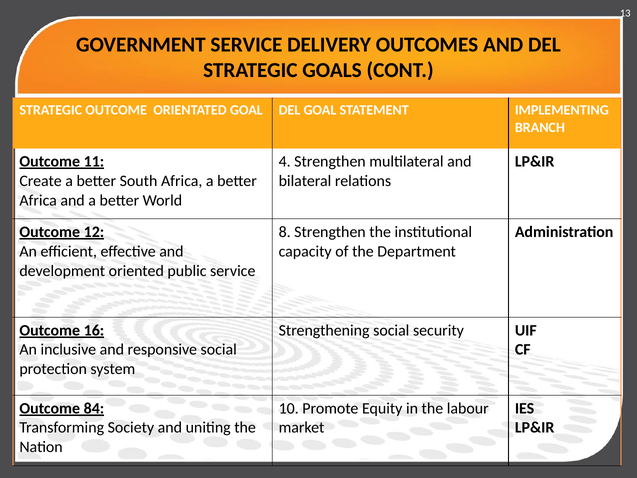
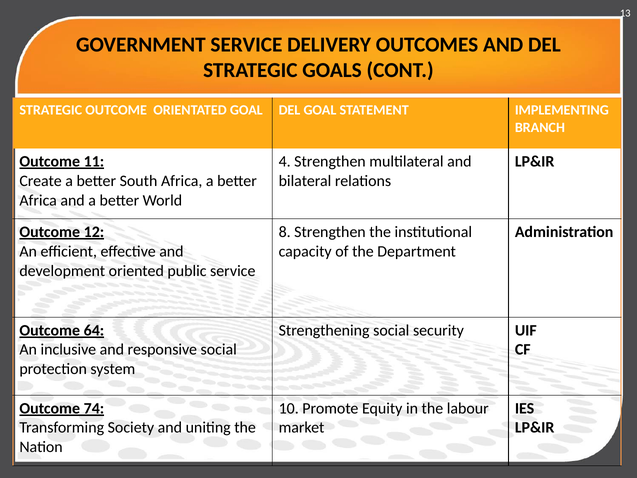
16: 16 -> 64 (94, 330)
84: 84 -> 74 (94, 408)
